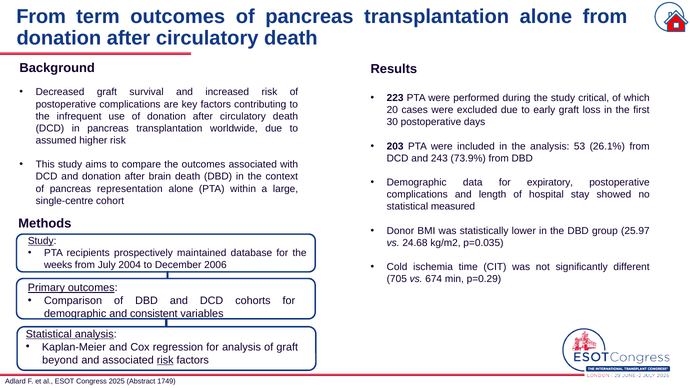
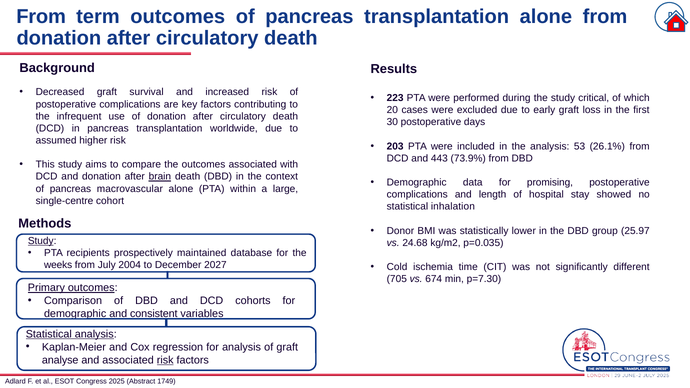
243: 243 -> 443 (439, 158)
brain underline: none -> present (160, 177)
expiratory: expiratory -> promising (550, 183)
representation: representation -> macrovascular (130, 189)
measured: measured -> inhalation (453, 207)
2006: 2006 -> 2027 (215, 265)
p=0.29: p=0.29 -> p=7.30 (484, 279)
beyond: beyond -> analyse (60, 360)
